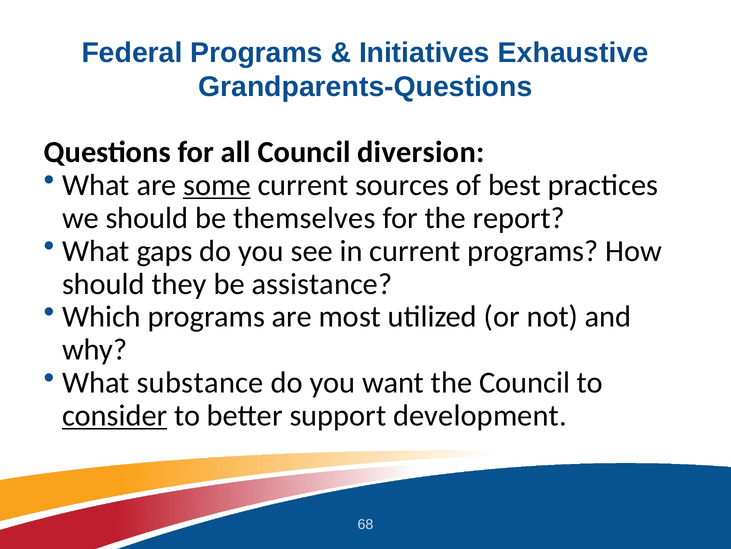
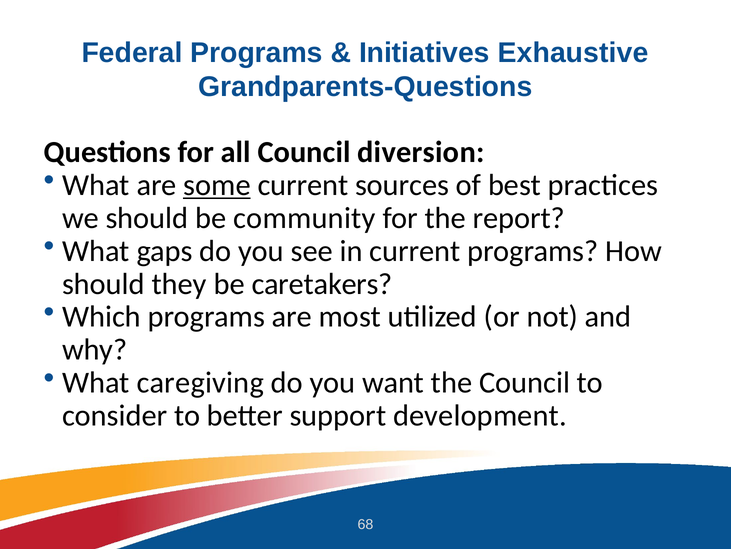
themselves: themselves -> community (304, 218)
assistance: assistance -> caretakers (322, 284)
substance: substance -> caregiving (200, 382)
consider underline: present -> none (115, 415)
